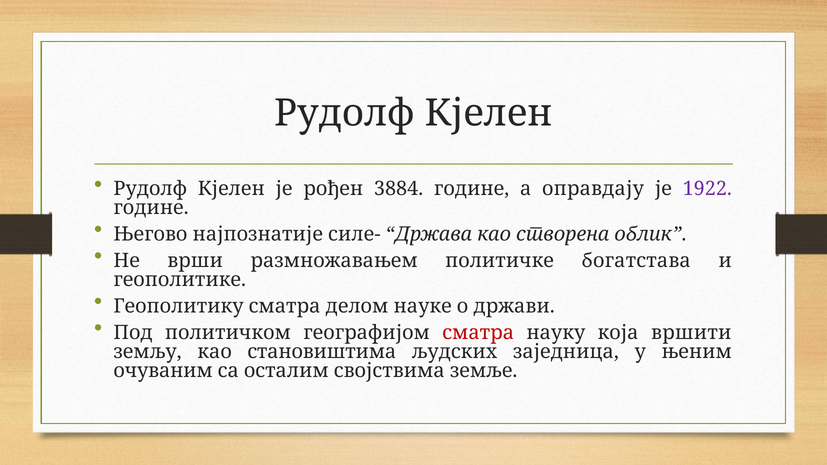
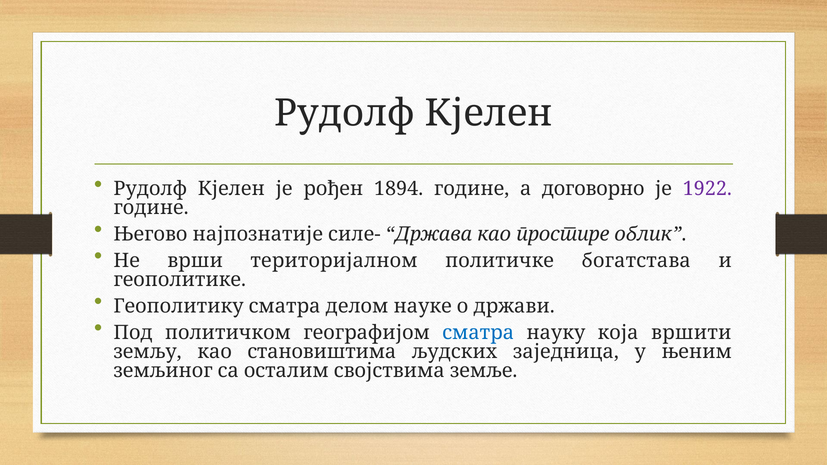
3884: 3884 -> 1894 (399, 189)
оправдају: оправдају -> договорно (593, 189)
створена: створена -> простире (563, 234)
размножавањем: размножавањем -> територијалном (334, 261)
сматра colour: red -> blue (478, 333)
очуваним: очуваним -> земљиног (163, 371)
